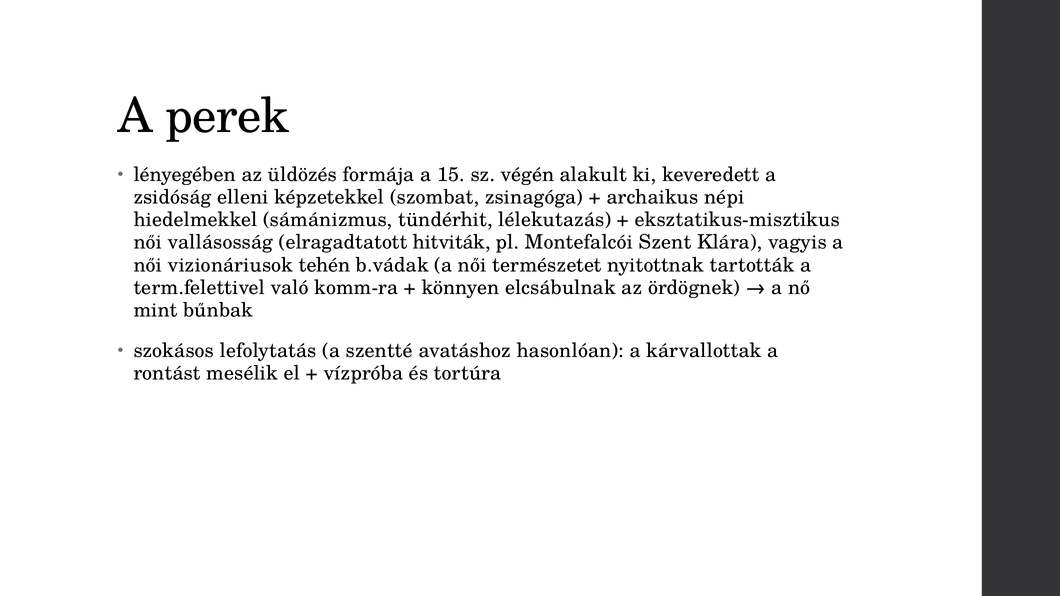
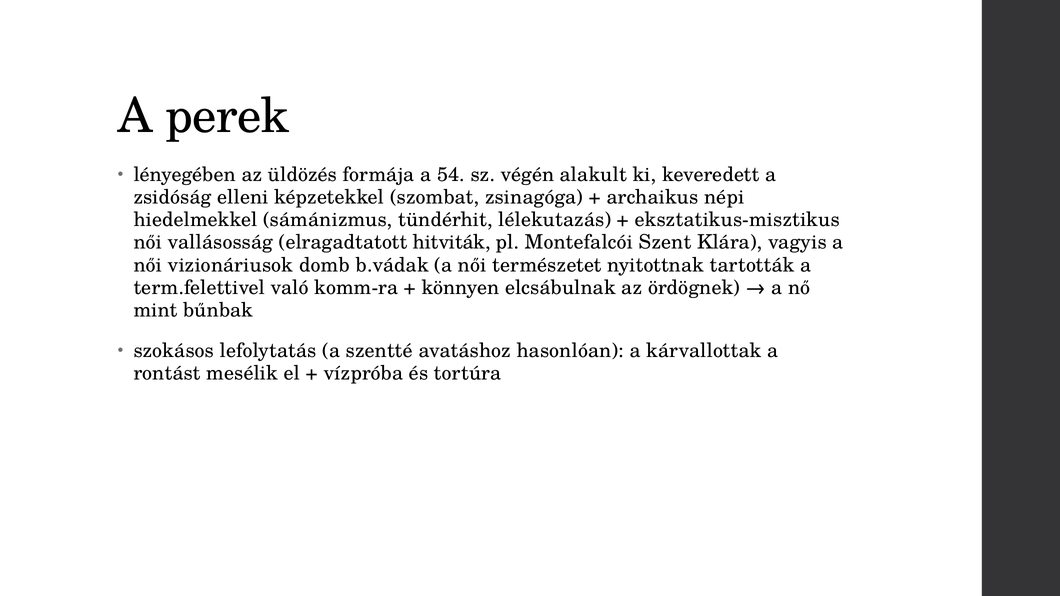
15: 15 -> 54 (451, 175)
tehén: tehén -> domb (324, 265)
